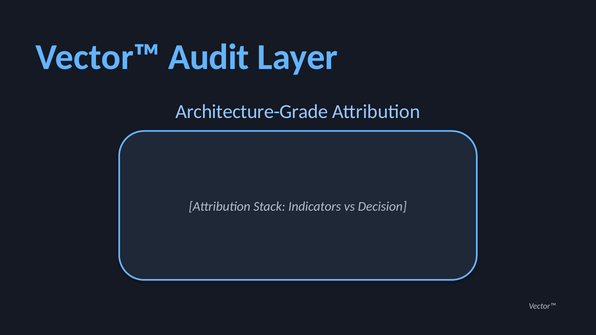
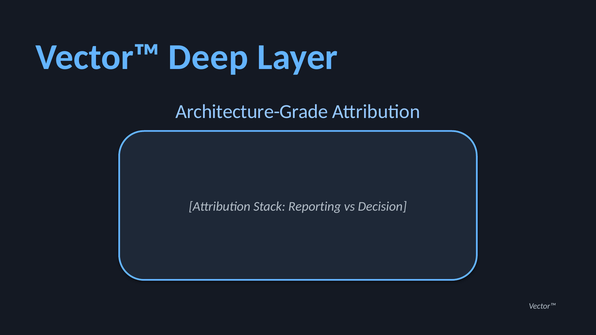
Audit: Audit -> Deep (208, 57)
Indicators: Indicators -> Reporting (315, 207)
